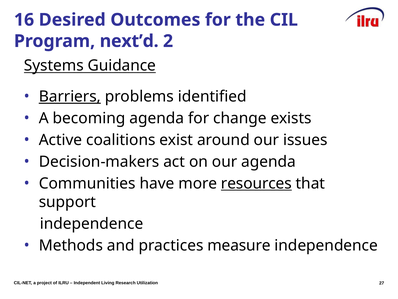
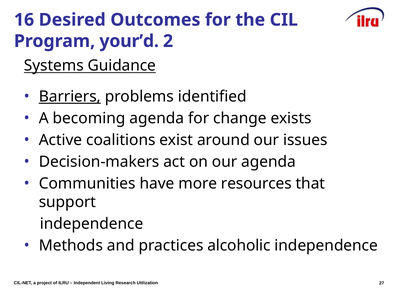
next’d: next’d -> your’d (129, 41)
resources underline: present -> none (256, 183)
measure: measure -> alcoholic (239, 245)
